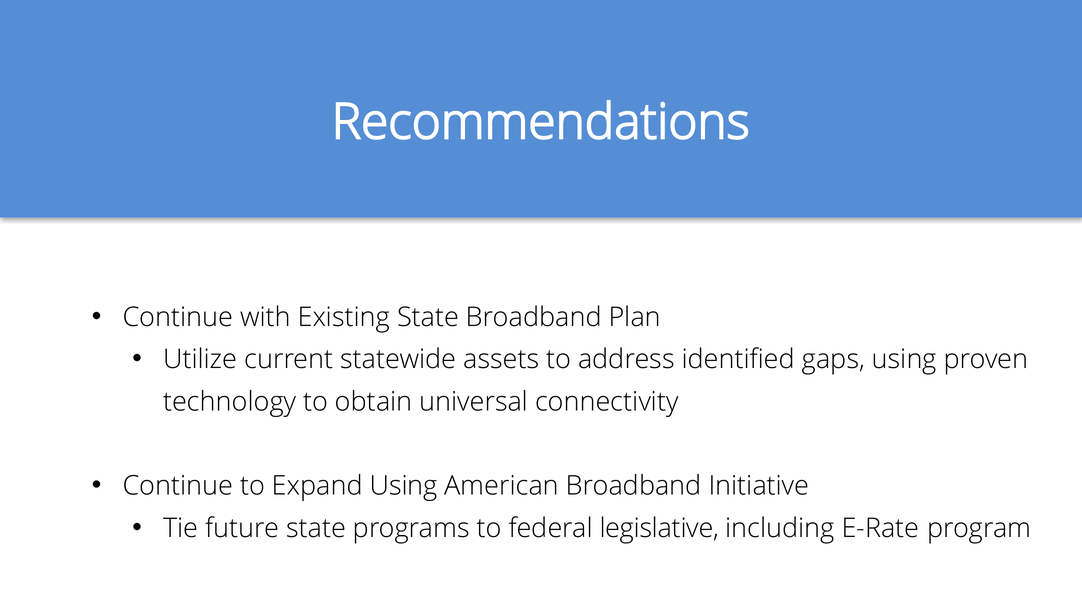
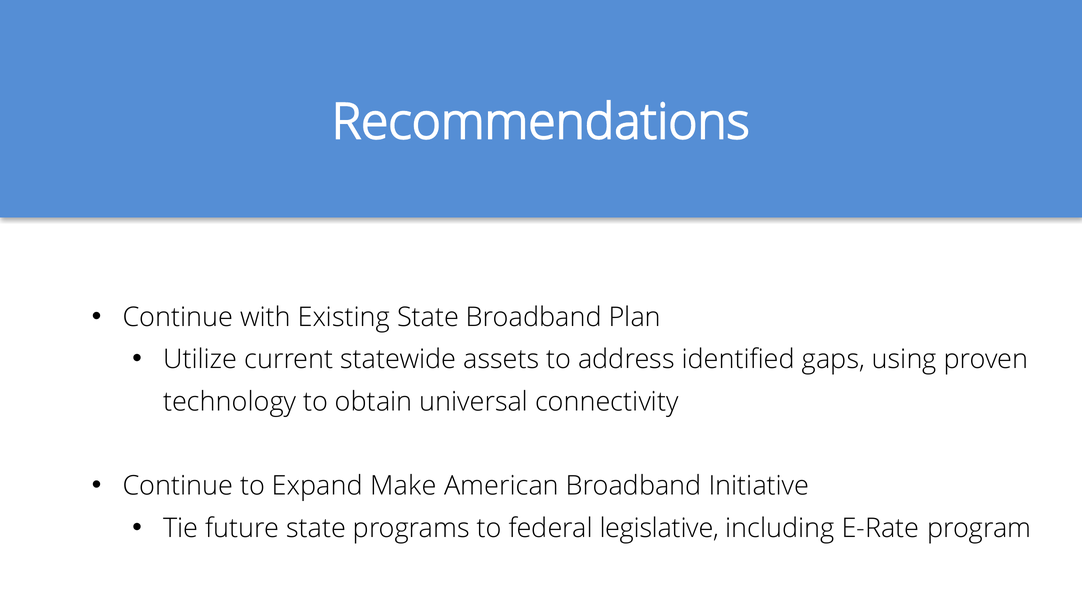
Expand Using: Using -> Make (403, 486)
